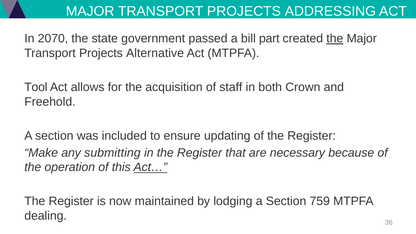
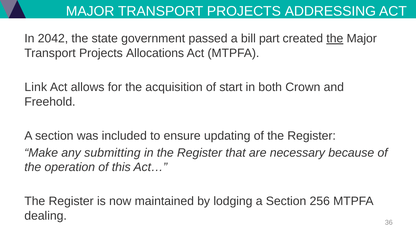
2070: 2070 -> 2042 (53, 39)
Alternative: Alternative -> Allocations (155, 53)
Tool: Tool -> Link (36, 87)
staff: staff -> start (231, 87)
Act… underline: present -> none (150, 167)
759: 759 -> 256 (320, 201)
